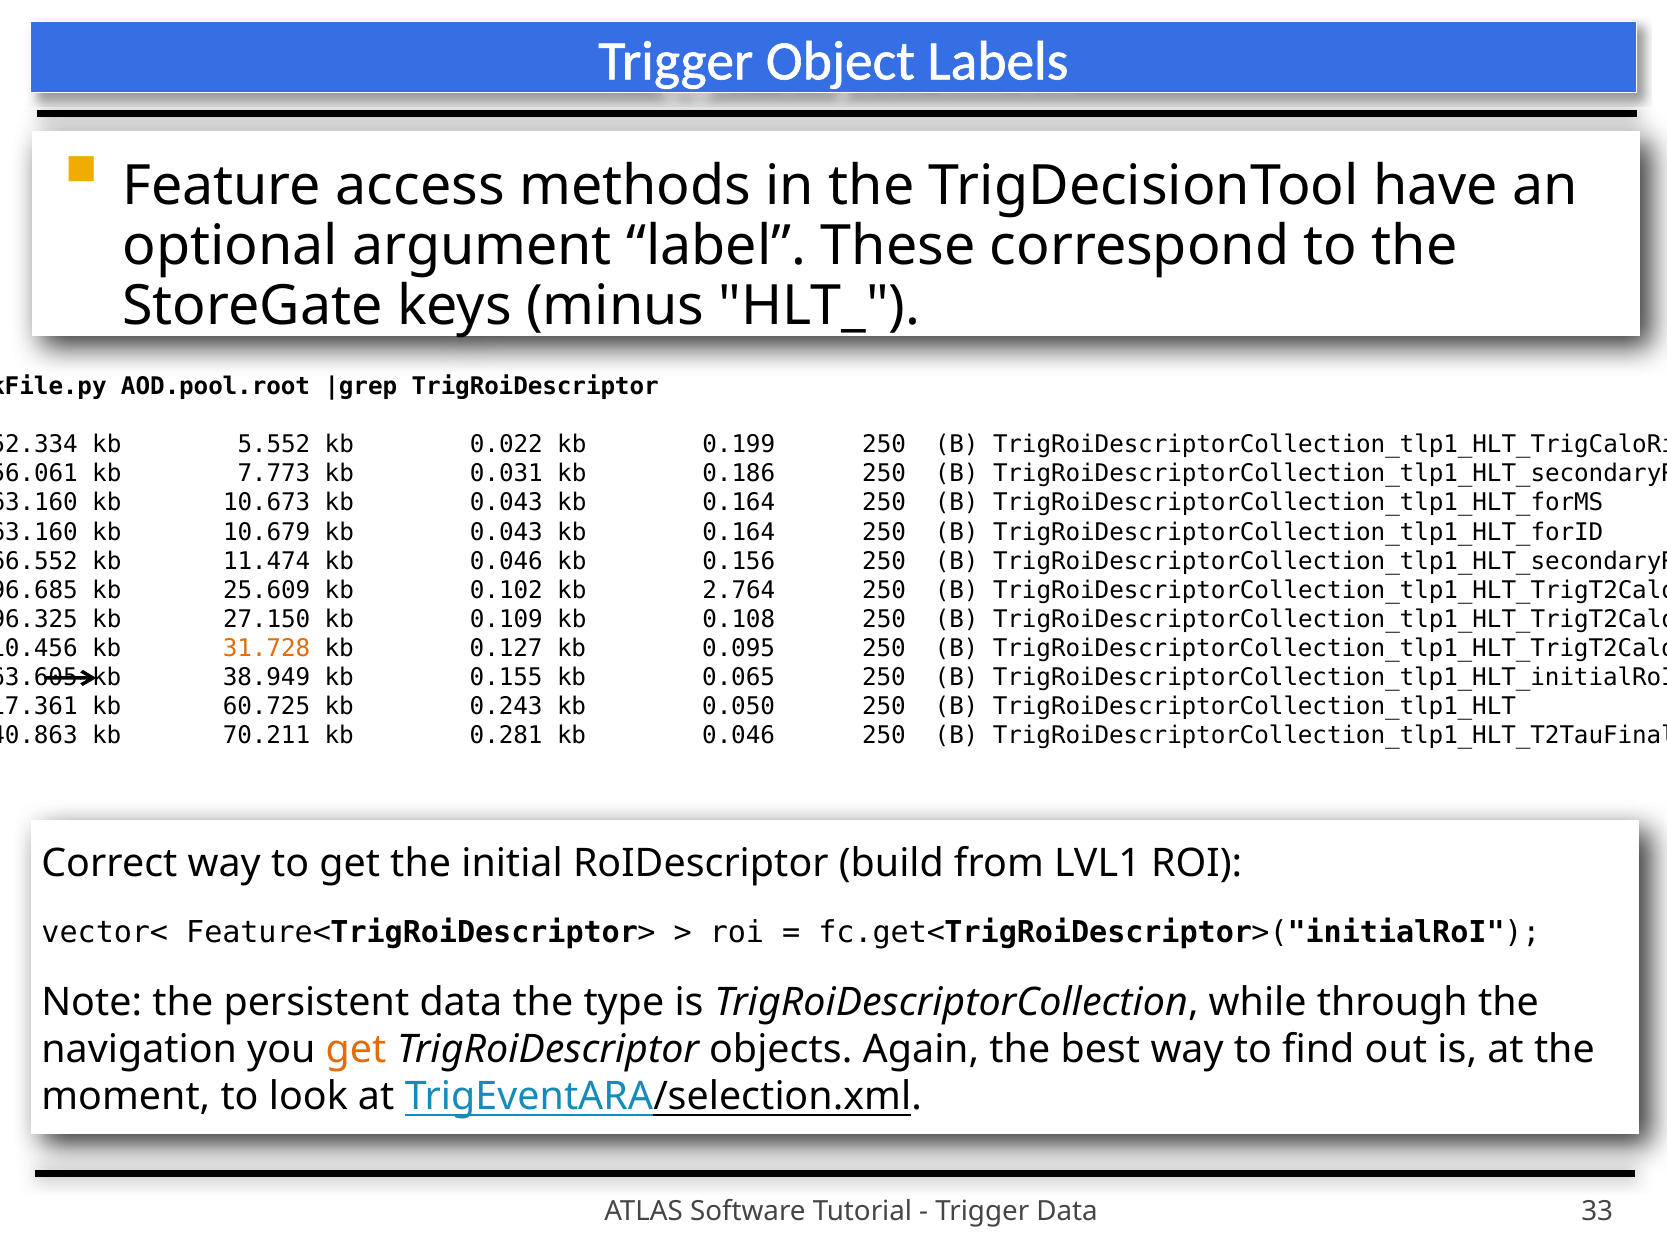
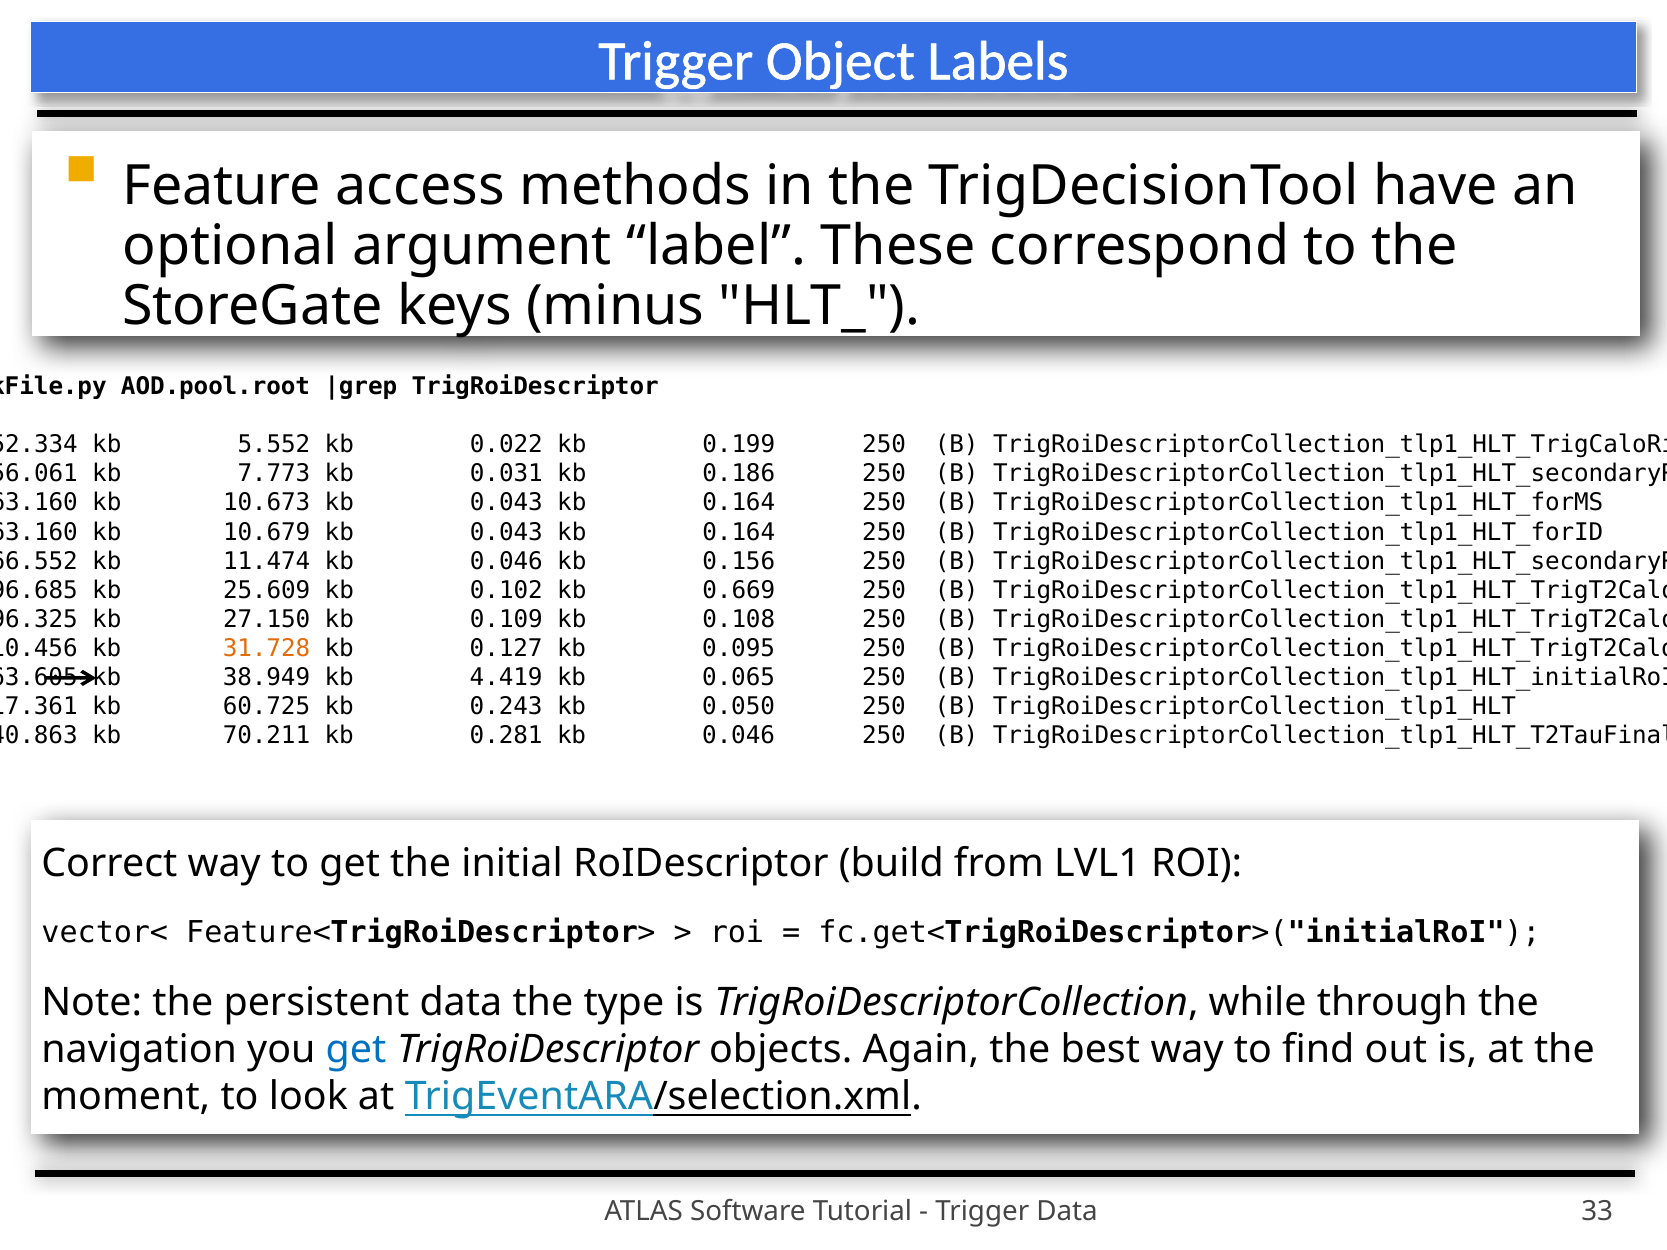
2.764: 2.764 -> 0.669 (739, 590)
0.155: 0.155 -> 4.419 (506, 678)
get colour: orange -> blue (356, 1050)
